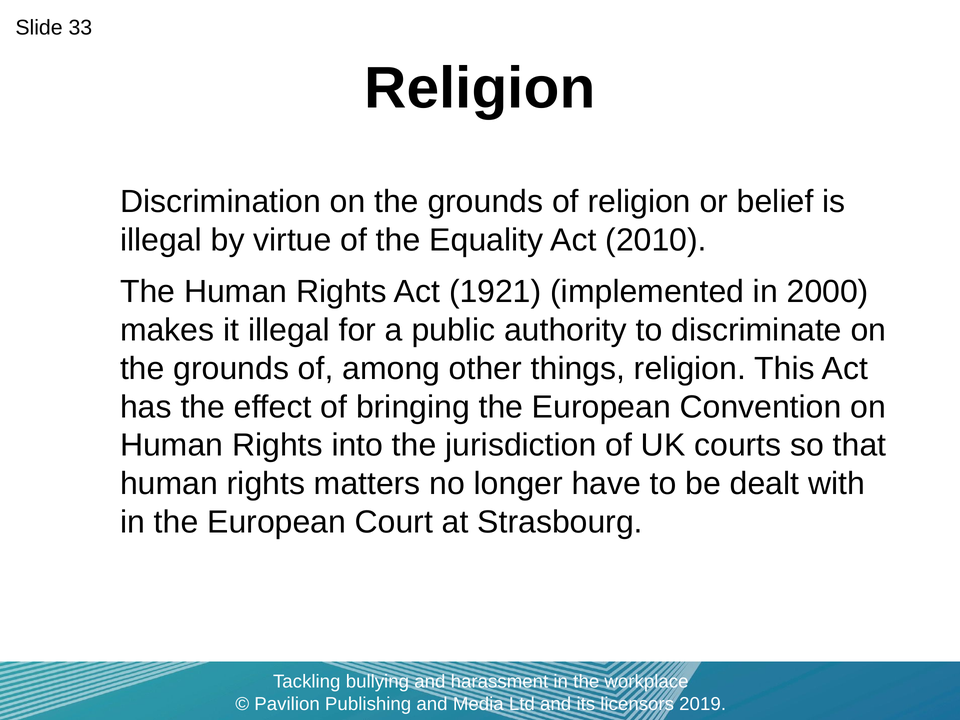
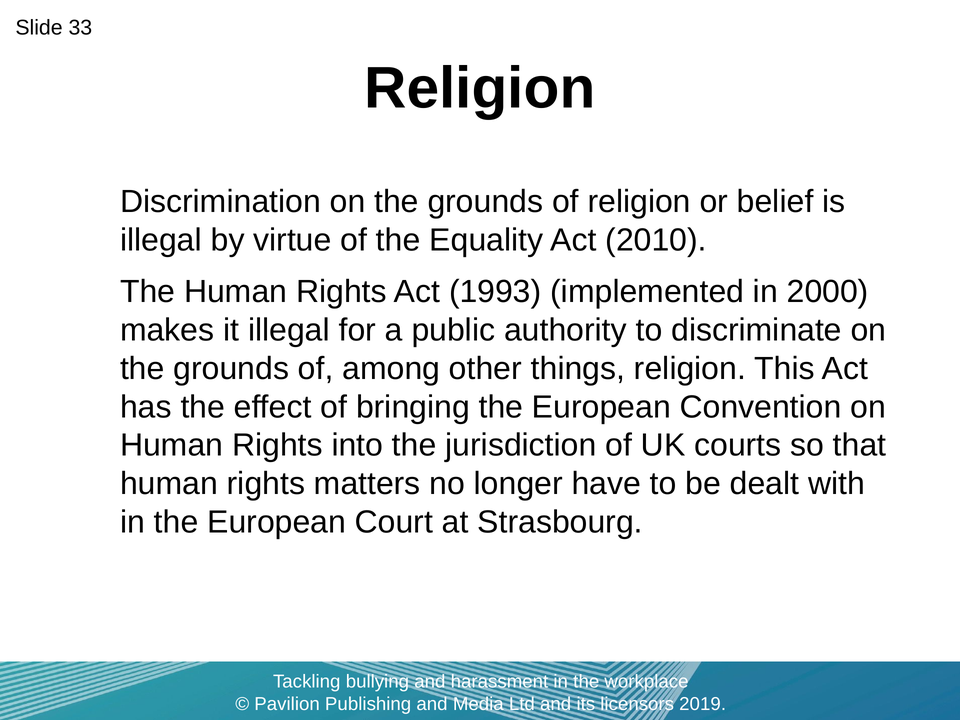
1921: 1921 -> 1993 (495, 292)
